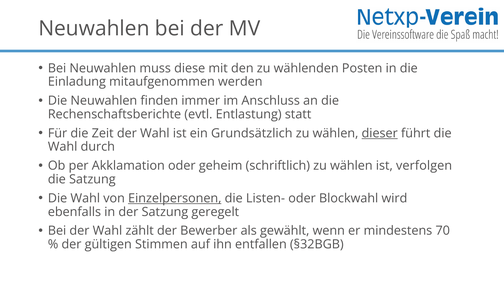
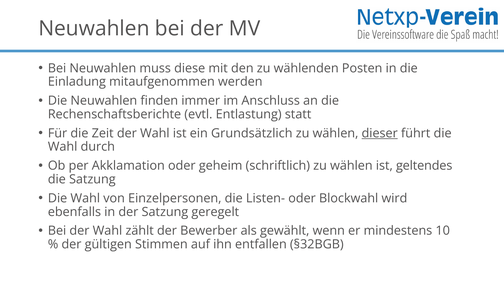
verfolgen: verfolgen -> geltendes (424, 165)
Einzelpersonen underline: present -> none (175, 198)
70: 70 -> 10 (443, 230)
